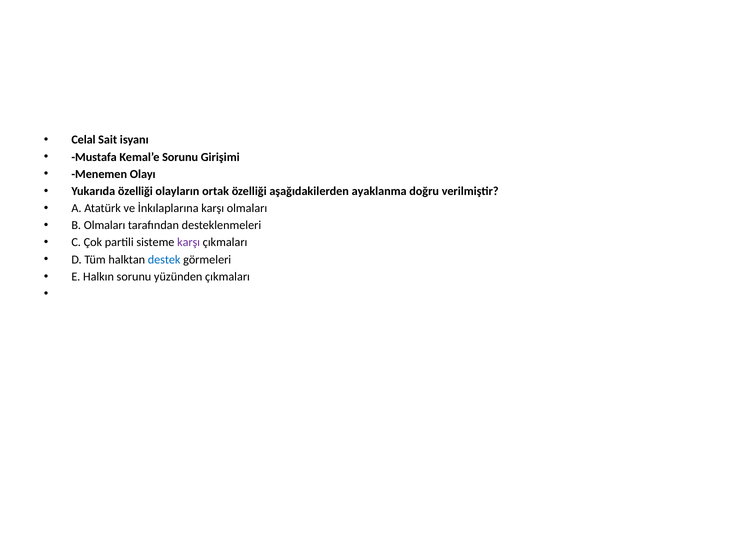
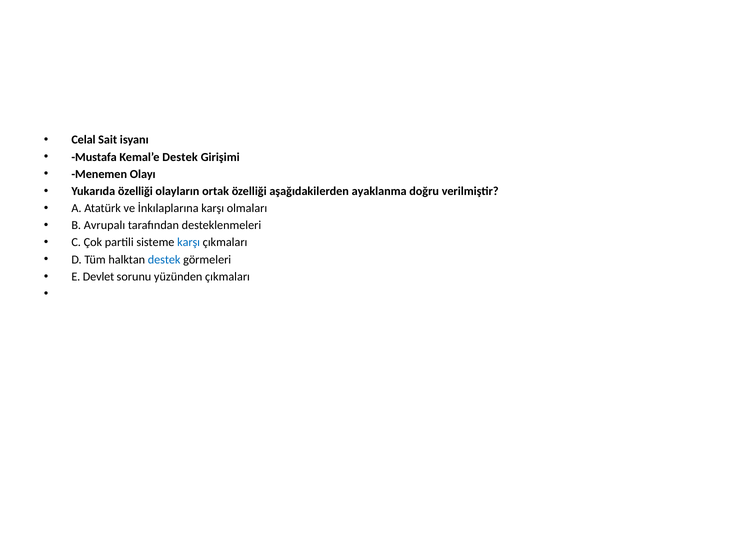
Kemal’e Sorunu: Sorunu -> Destek (180, 157)
B Olmaları: Olmaları -> Avrupalı (105, 225)
karşı colour: purple -> blue (189, 242)
Halkın: Halkın -> Devlet (99, 277)
